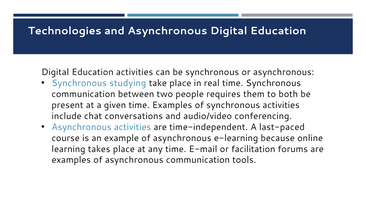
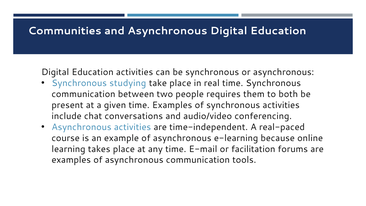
Technologies: Technologies -> Communities (65, 31)
last-paced: last-paced -> real-paced (282, 127)
